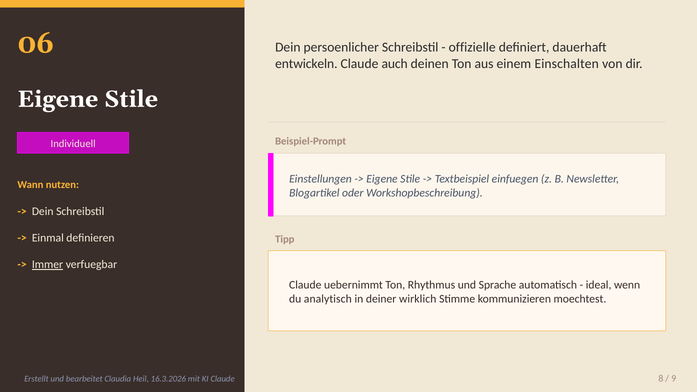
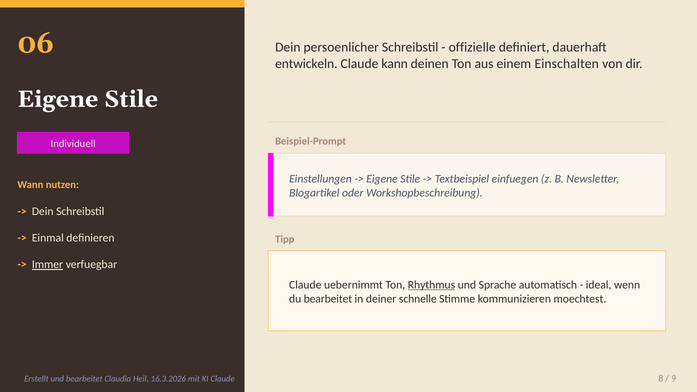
auch: auch -> kann (395, 64)
Rhythmus underline: none -> present (431, 285)
du analytisch: analytisch -> bearbeitet (328, 299)
wirklich: wirklich -> schnelle (418, 299)
